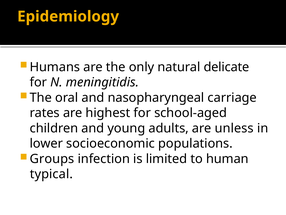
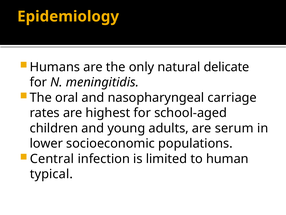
unless: unless -> serum (234, 128)
Groups: Groups -> Central (52, 159)
